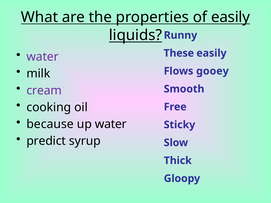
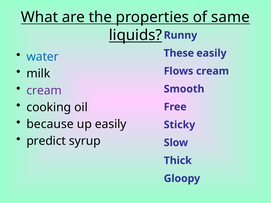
of easily: easily -> same (230, 17)
water colour: purple -> blue (43, 57)
Flows gooey: gooey -> cream (213, 71)
up water: water -> easily (111, 124)
